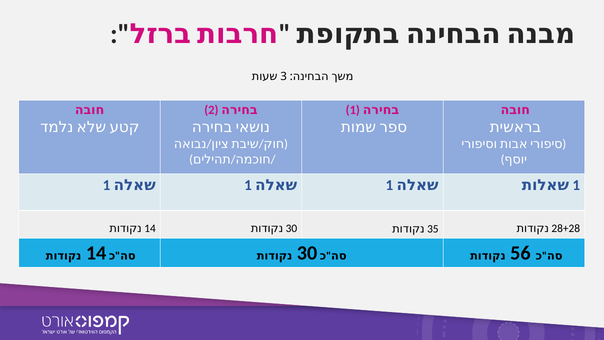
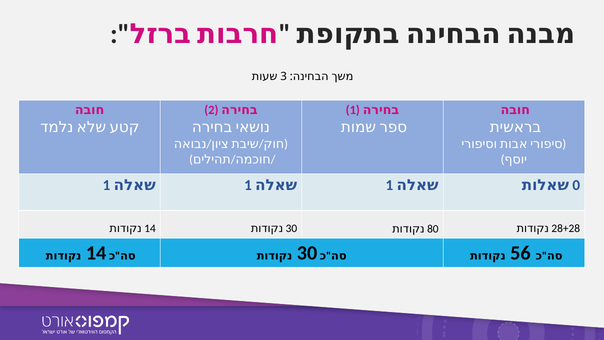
1 1: 1 -> 0 (576, 185)
35: 35 -> 80 (433, 229)
